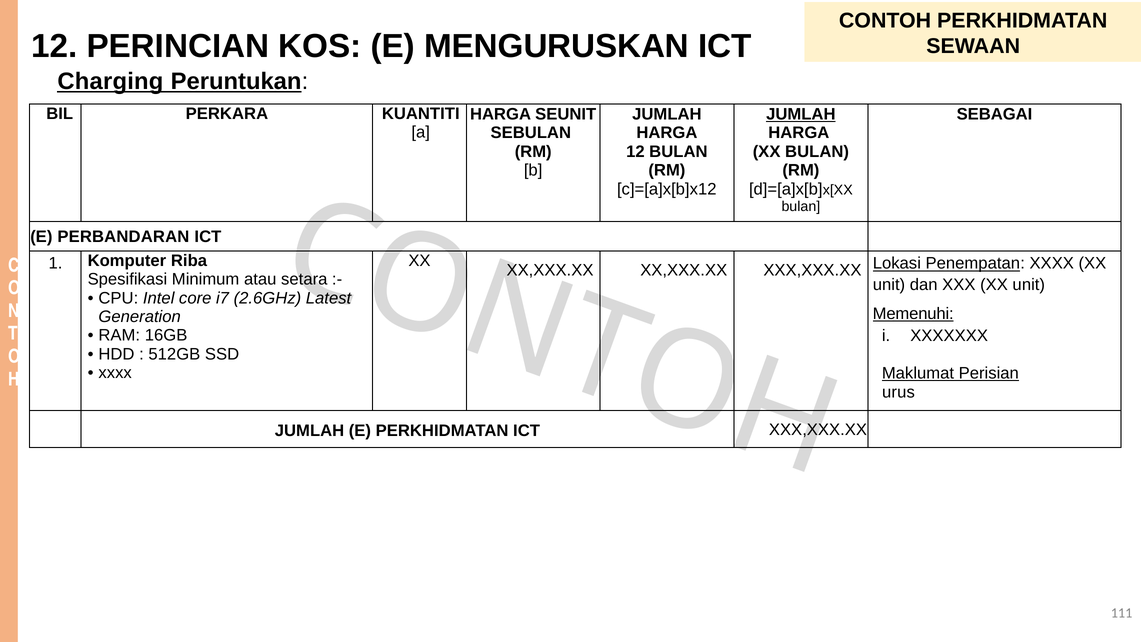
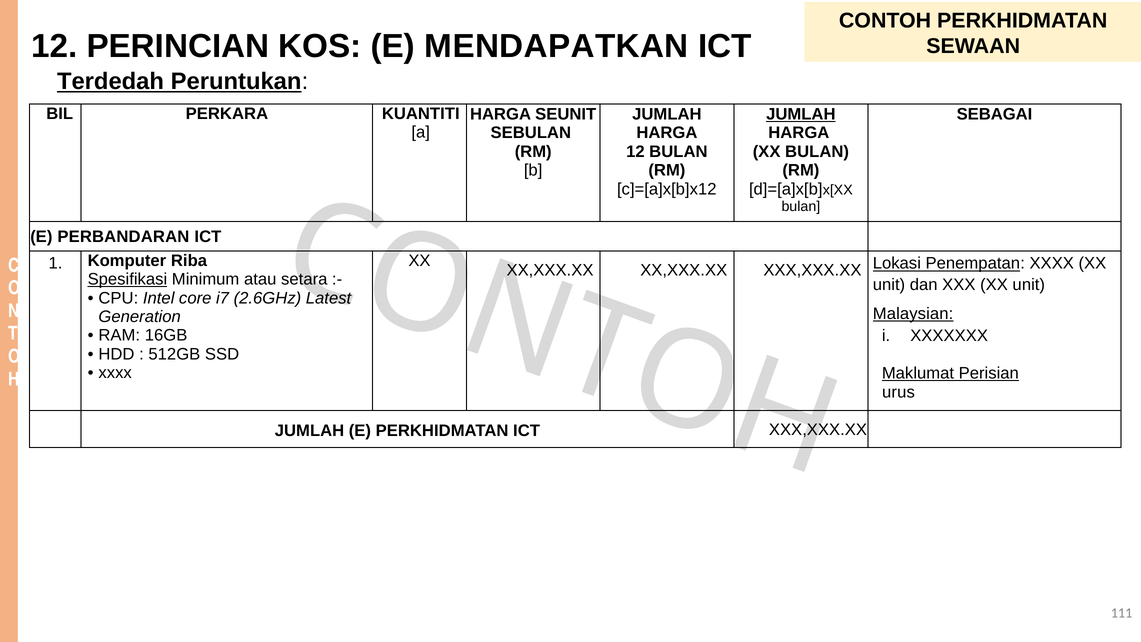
MENGURUSKAN: MENGURUSKAN -> MENDAPATKAN (556, 46)
Charging: Charging -> Terdedah (110, 81)
Spesifikasi underline: none -> present (127, 279)
Memenuhi: Memenuhi -> Malaysian (913, 314)
